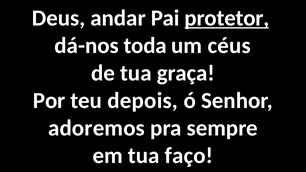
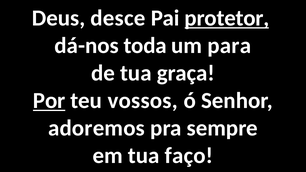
andar: andar -> desce (118, 18)
céus: céus -> para (229, 46)
Por underline: none -> present (49, 101)
depois: depois -> vossos (143, 101)
